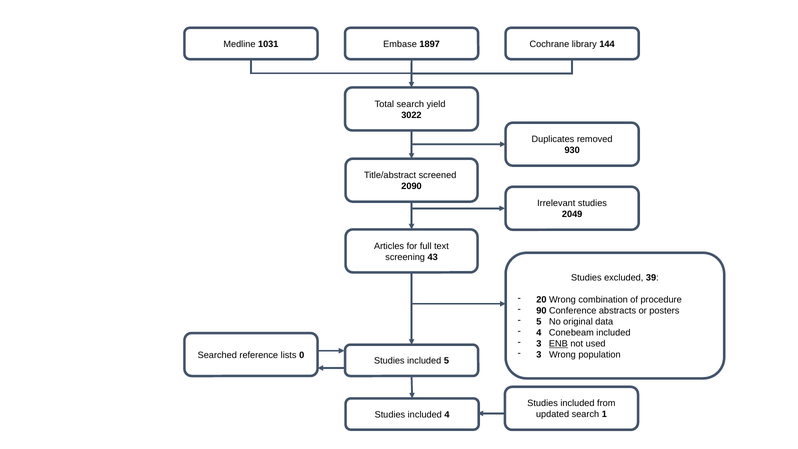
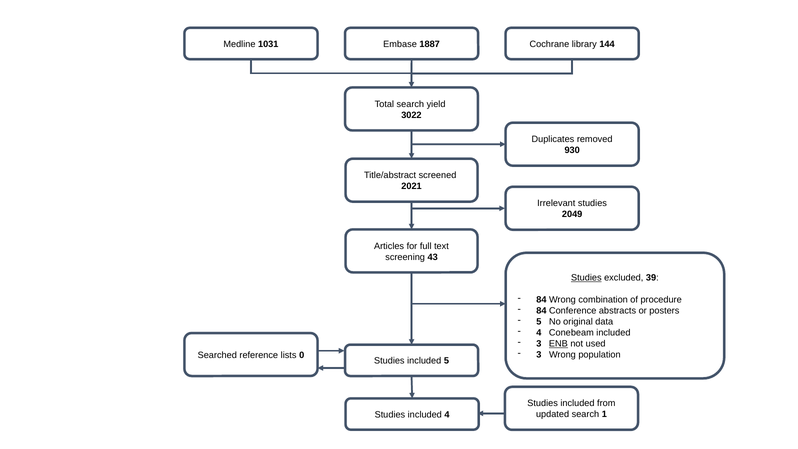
1897: 1897 -> 1887 (430, 44)
2090: 2090 -> 2021 (412, 186)
Studies underline: none -> present (586, 278)
20: 20 -> 84 (541, 300)
90: 90 -> 84 (541, 311)
